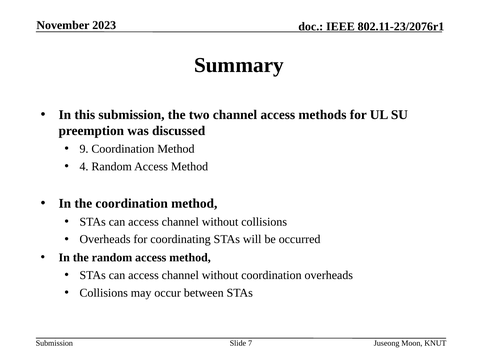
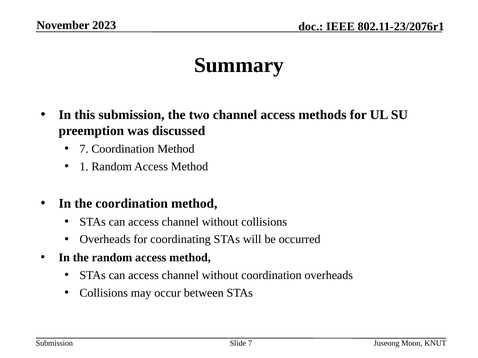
9: 9 -> 7 (84, 149)
4: 4 -> 1 (84, 167)
